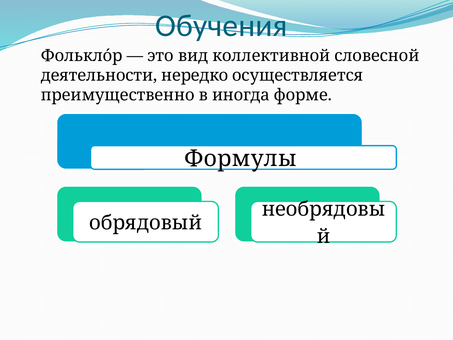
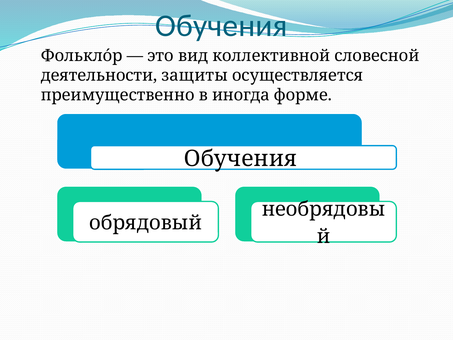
нередко: нередко -> защиты (195, 75)
Формулы: Формулы -> Обучения (240, 159)
